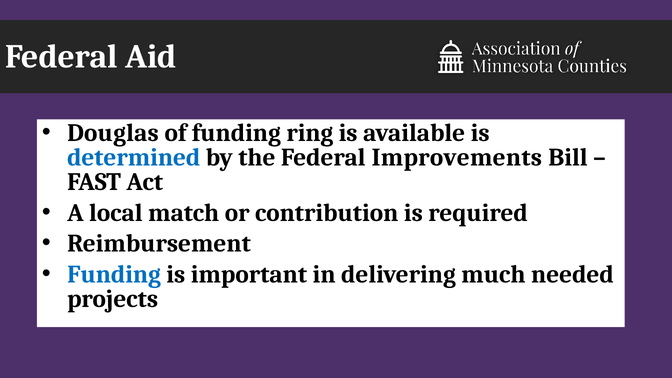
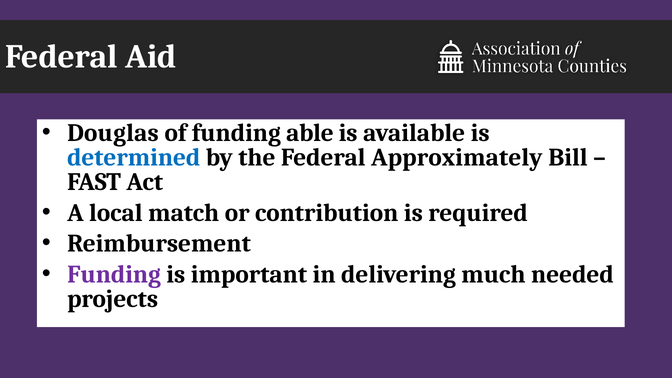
ring: ring -> able (310, 133)
Improvements: Improvements -> Approximately (457, 158)
Funding colour: blue -> purple (114, 274)
